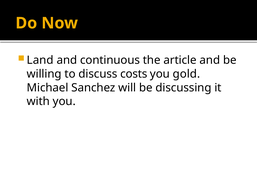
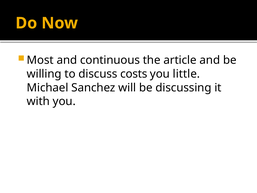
Land: Land -> Most (40, 60)
gold: gold -> little (186, 74)
